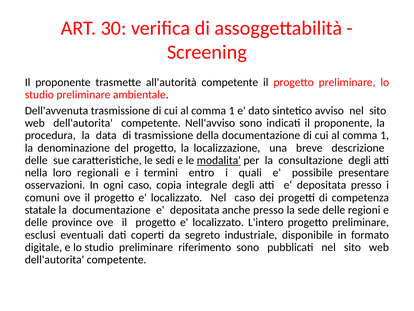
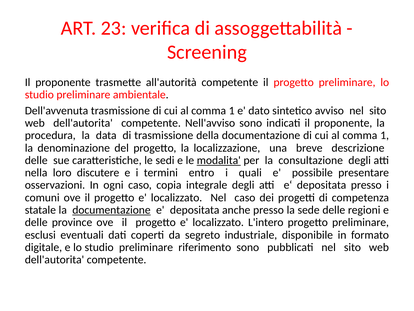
30: 30 -> 23 (114, 28)
regionali: regionali -> discutere (98, 172)
documentazione underline: none -> present (111, 210)
